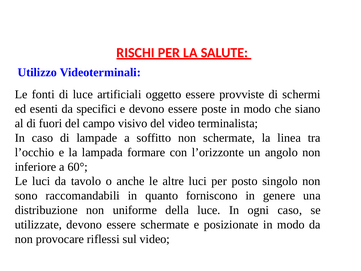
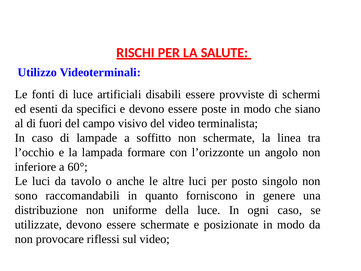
oggetto: oggetto -> disabili (164, 94)
